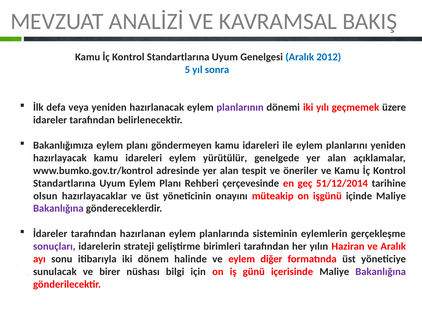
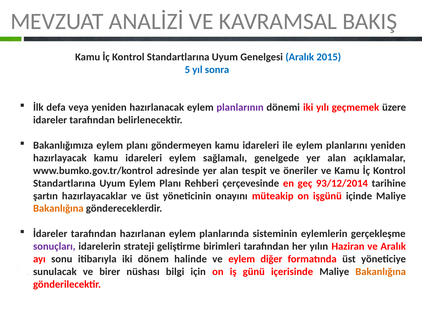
2012: 2012 -> 2015 (329, 57)
yürütülür: yürütülür -> sağlamalı (225, 158)
51/12/2014: 51/12/2014 -> 93/12/2014 (342, 184)
olsun: olsun -> şartın (45, 196)
Bakanlığına colour: purple -> orange (58, 209)
Bakanlığına colour: purple -> orange (381, 272)
